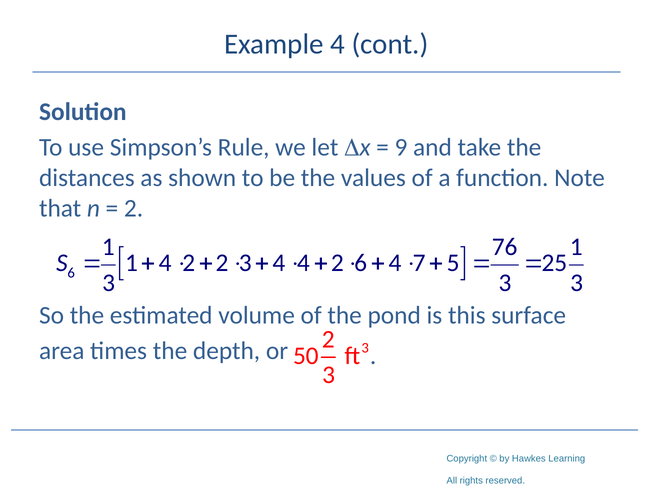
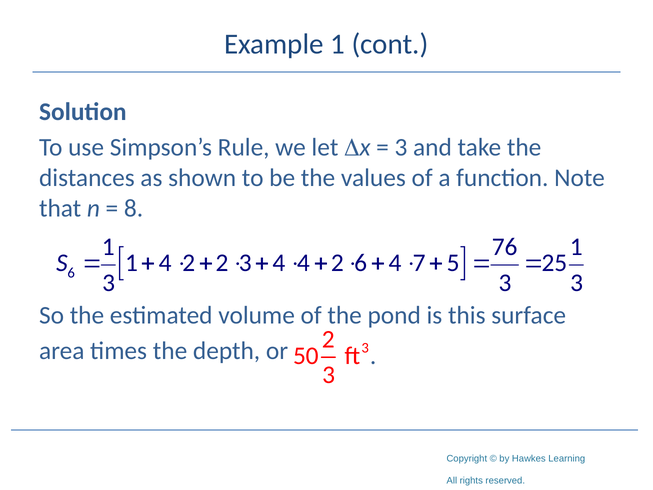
Example 4: 4 -> 1 (338, 44)
9: 9 -> 3 (401, 147)
2: 2 -> 8 (134, 208)
